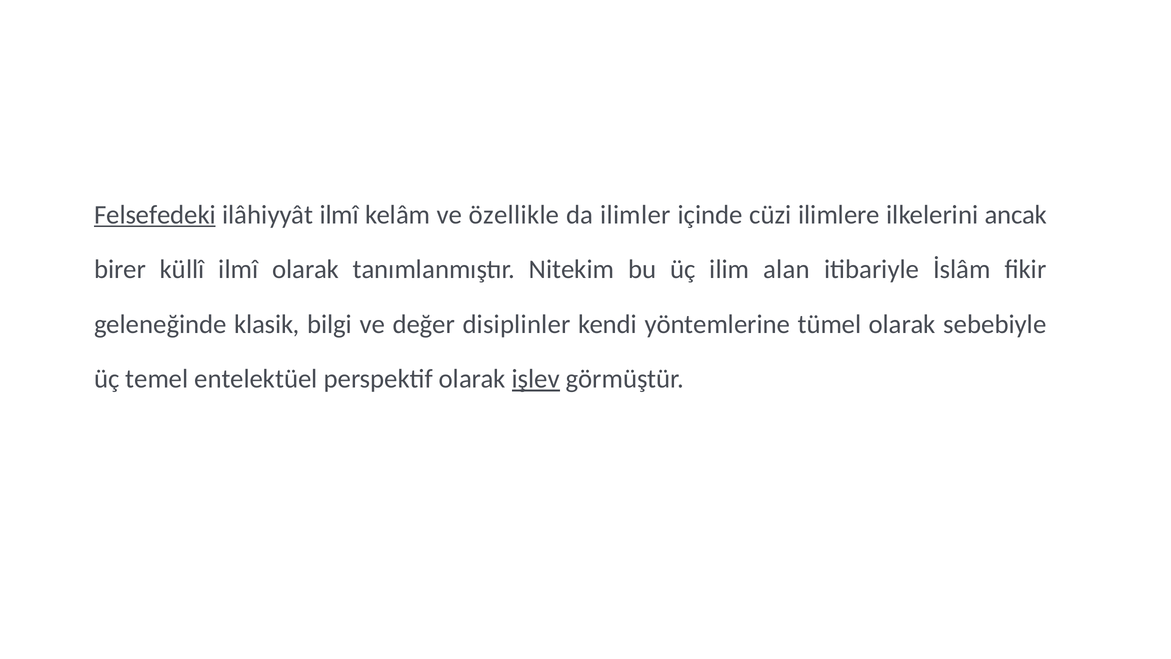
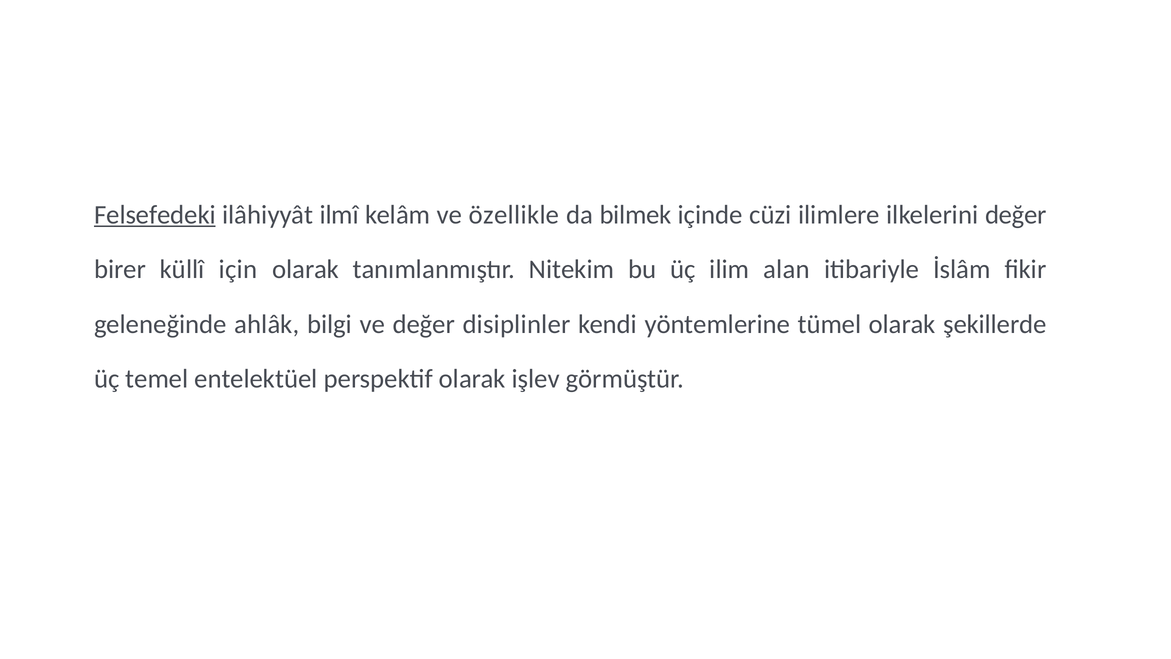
ilimler: ilimler -> bilmek (636, 215)
ilkelerini ancak: ancak -> değer (1016, 215)
küllî ilmî: ilmî -> için (238, 269)
klasik: klasik -> ahlâk (267, 324)
sebebiyle: sebebiyle -> şekillerde (995, 324)
işlev underline: present -> none (536, 379)
